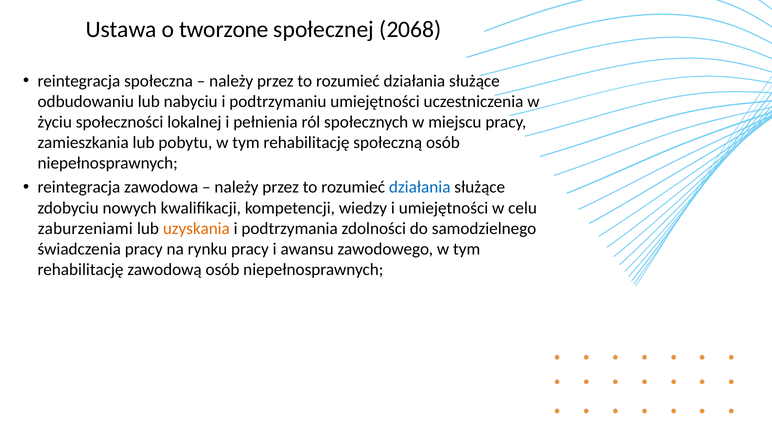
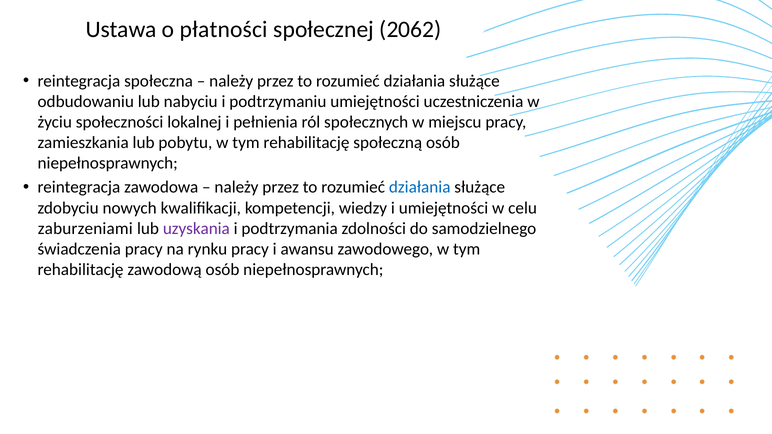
tworzone: tworzone -> płatności (224, 29)
2068: 2068 -> 2062 (410, 29)
uzyskania colour: orange -> purple (196, 229)
